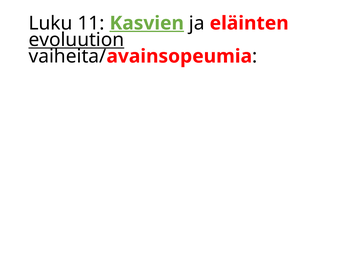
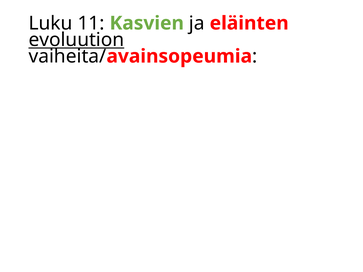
Kasvien underline: present -> none (147, 23)
